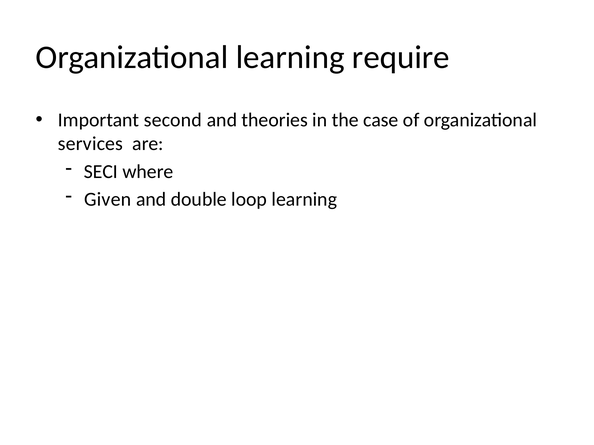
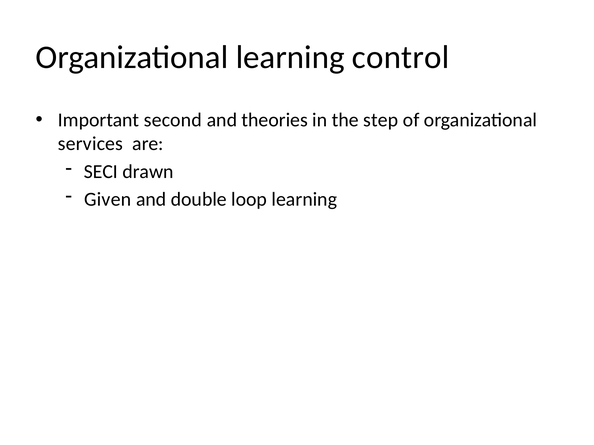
require: require -> control (401, 57)
case: case -> step (381, 120)
where: where -> drawn (148, 172)
